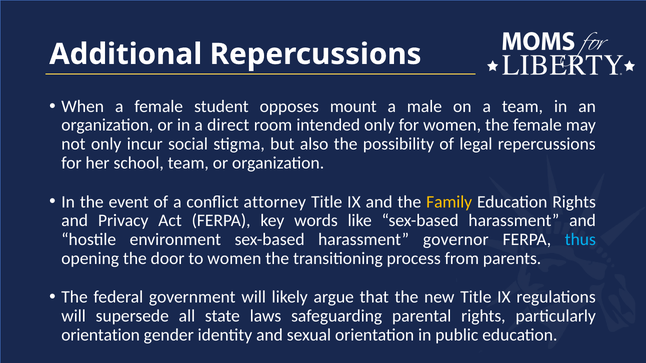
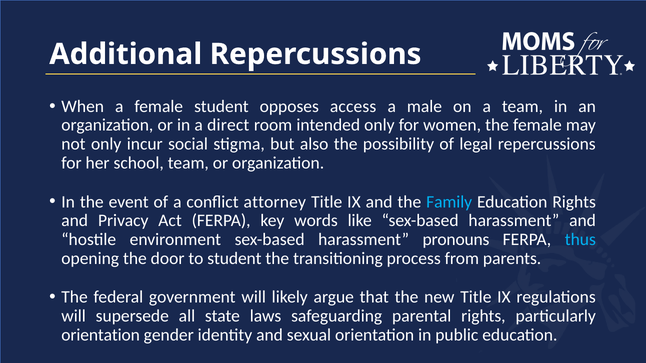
mount: mount -> access (353, 106)
Family colour: yellow -> light blue (449, 202)
governor: governor -> pronouns (456, 240)
to women: women -> student (234, 259)
